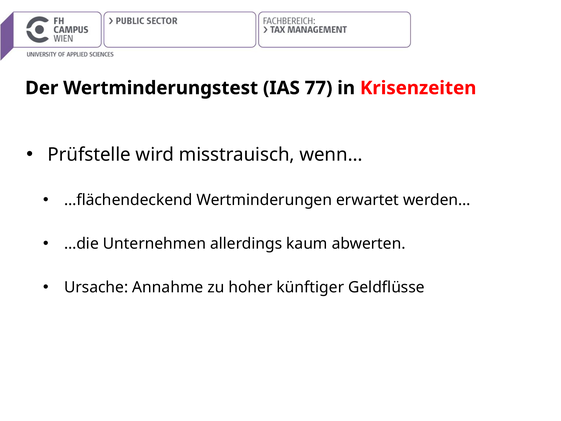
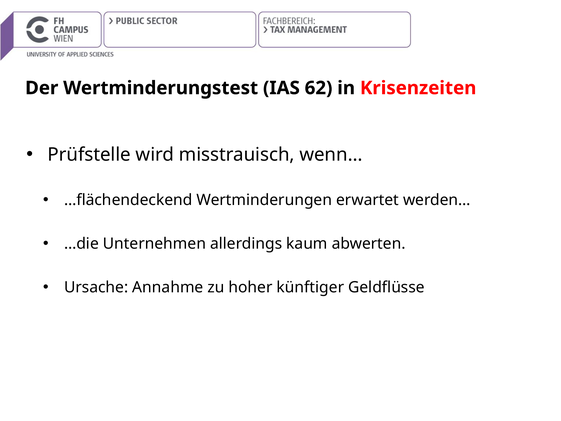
77: 77 -> 62 (319, 88)
